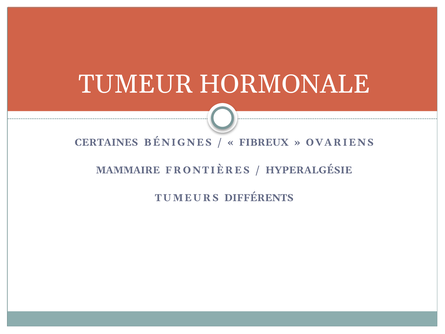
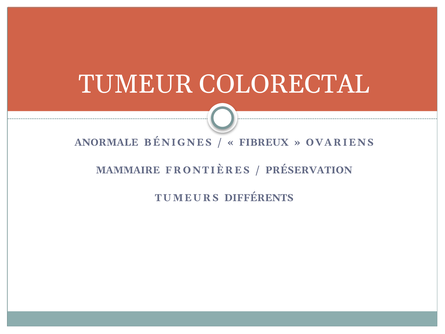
HORMONALE: HORMONALE -> COLORECTAL (285, 84)
CERTAINES: CERTAINES -> ANORMALE (106, 142)
HYPERALGÉSIE: HYPERALGÉSIE -> PRÉSERVATION (309, 170)
